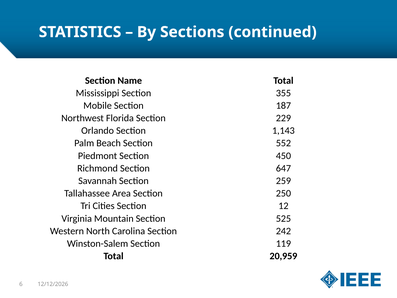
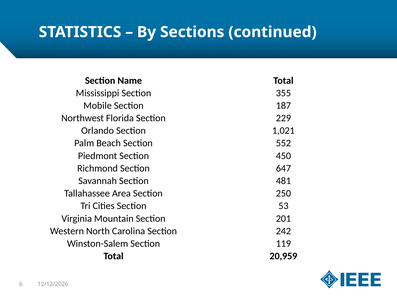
1,143: 1,143 -> 1,021 (283, 131)
259: 259 -> 481 (283, 181)
12: 12 -> 53 (283, 206)
525: 525 -> 201 (283, 218)
